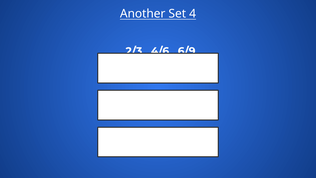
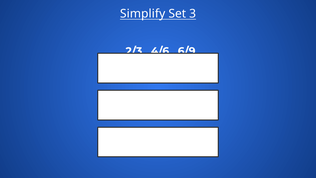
Another: Another -> Simplify (143, 14)
4: 4 -> 3 (193, 14)
